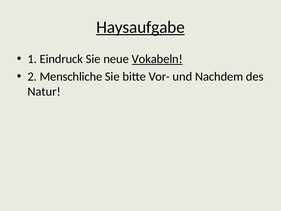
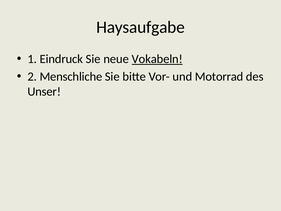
Haysaufgabe underline: present -> none (141, 27)
Nachdem: Nachdem -> Motorrad (219, 76)
Natur: Natur -> Unser (44, 91)
